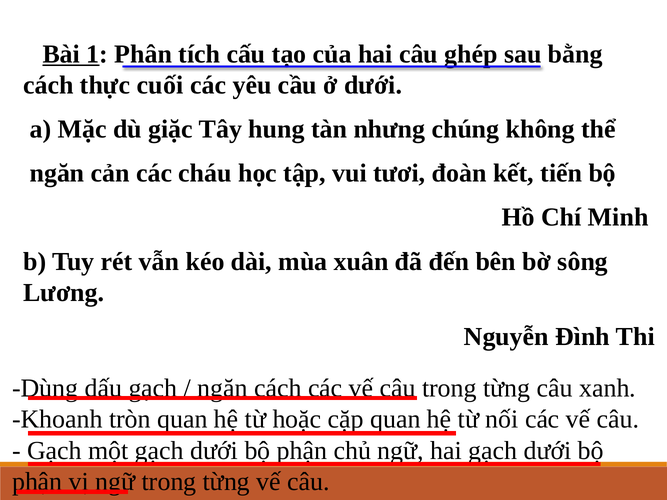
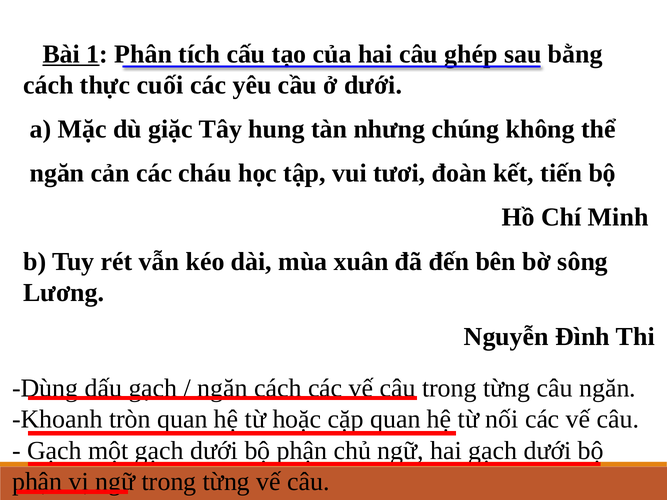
câu xanh: xanh -> ngăn (608, 388)
